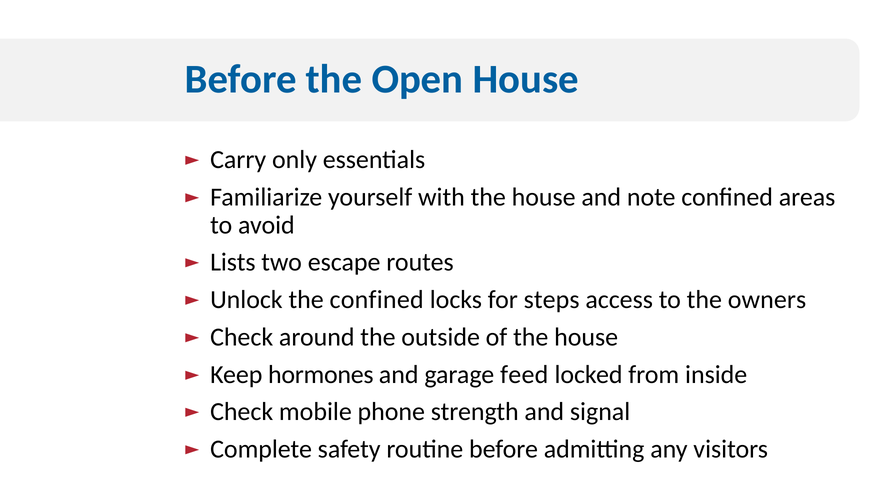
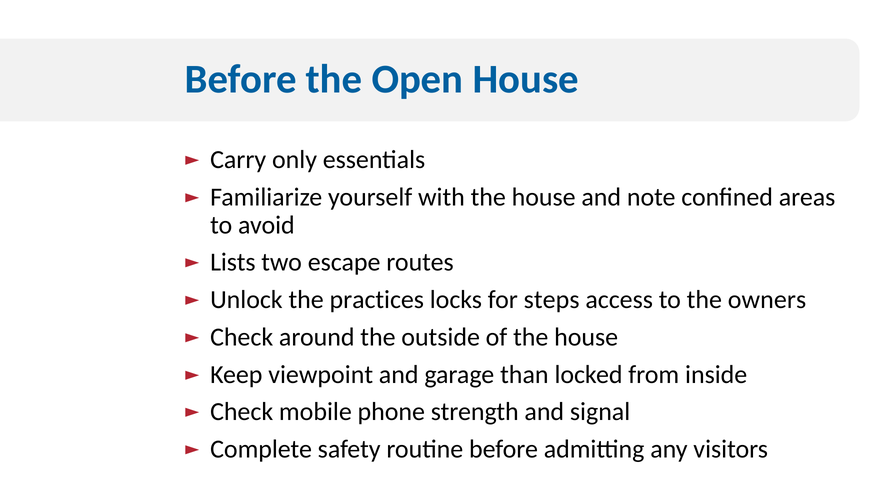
the confined: confined -> practices (377, 300)
hormones: hormones -> viewpoint (321, 374)
feed: feed -> than (524, 374)
